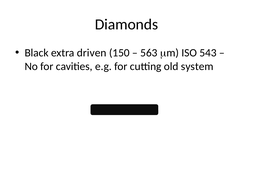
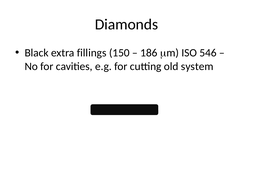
driven: driven -> fillings (92, 53)
563: 563 -> 186 (149, 53)
543: 543 -> 546 (208, 53)
